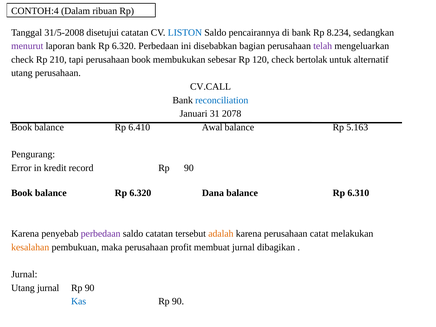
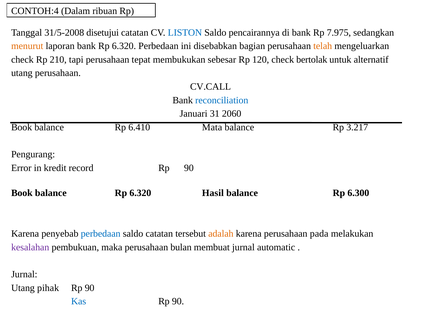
8.234: 8.234 -> 7.975 (339, 32)
menurut colour: purple -> orange (27, 46)
telah colour: purple -> orange (323, 46)
perusahaan book: book -> tepat (141, 60)
2078: 2078 -> 2060 (232, 114)
Awal: Awal -> Mata (212, 127)
5.163: 5.163 -> 3.217 (357, 127)
Dana: Dana -> Hasil (213, 193)
6.310: 6.310 -> 6.300 (358, 193)
perbedaan colour: purple -> blue (101, 234)
catat: catat -> pada (319, 234)
kesalahan colour: orange -> purple (30, 247)
profit: profit -> bulan (181, 247)
dibagikan: dibagikan -> automatic (276, 247)
Utang jurnal: jurnal -> pihak (48, 288)
